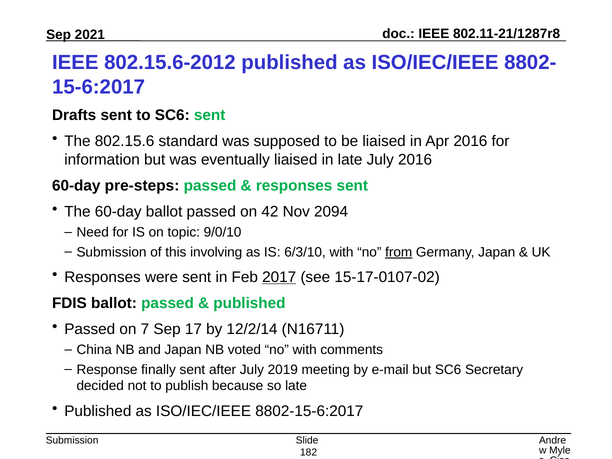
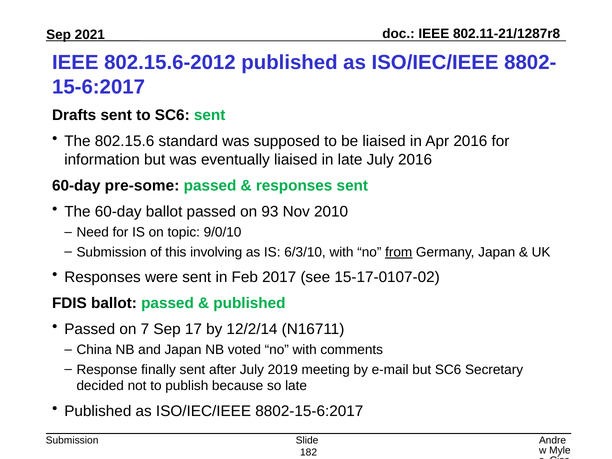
pre-steps: pre-steps -> pre-some (142, 186)
42: 42 -> 93 (270, 212)
2094: 2094 -> 2010 (331, 212)
2017 underline: present -> none (279, 277)
